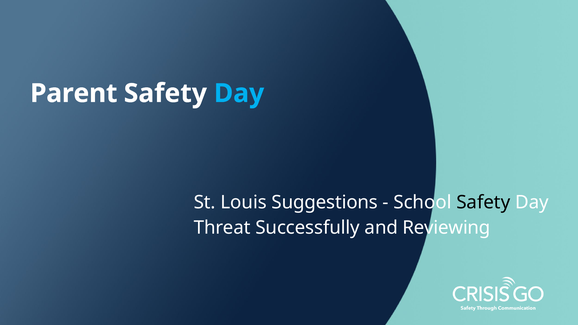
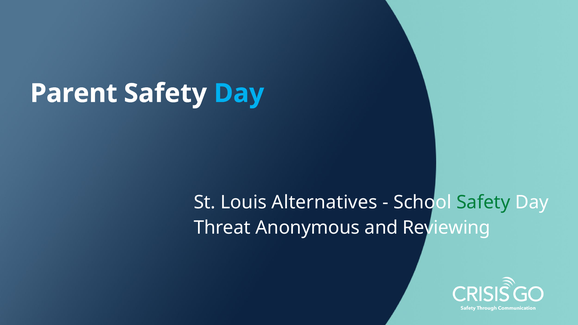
Suggestions: Suggestions -> Alternatives (325, 202)
Safety colour: black -> green (483, 202)
Successfully: Successfully -> Anonymous (308, 228)
